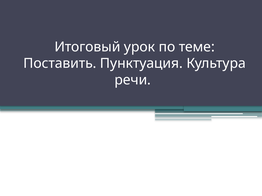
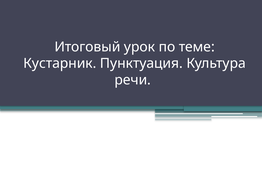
Поставить: Поставить -> Кустарник (60, 64)
